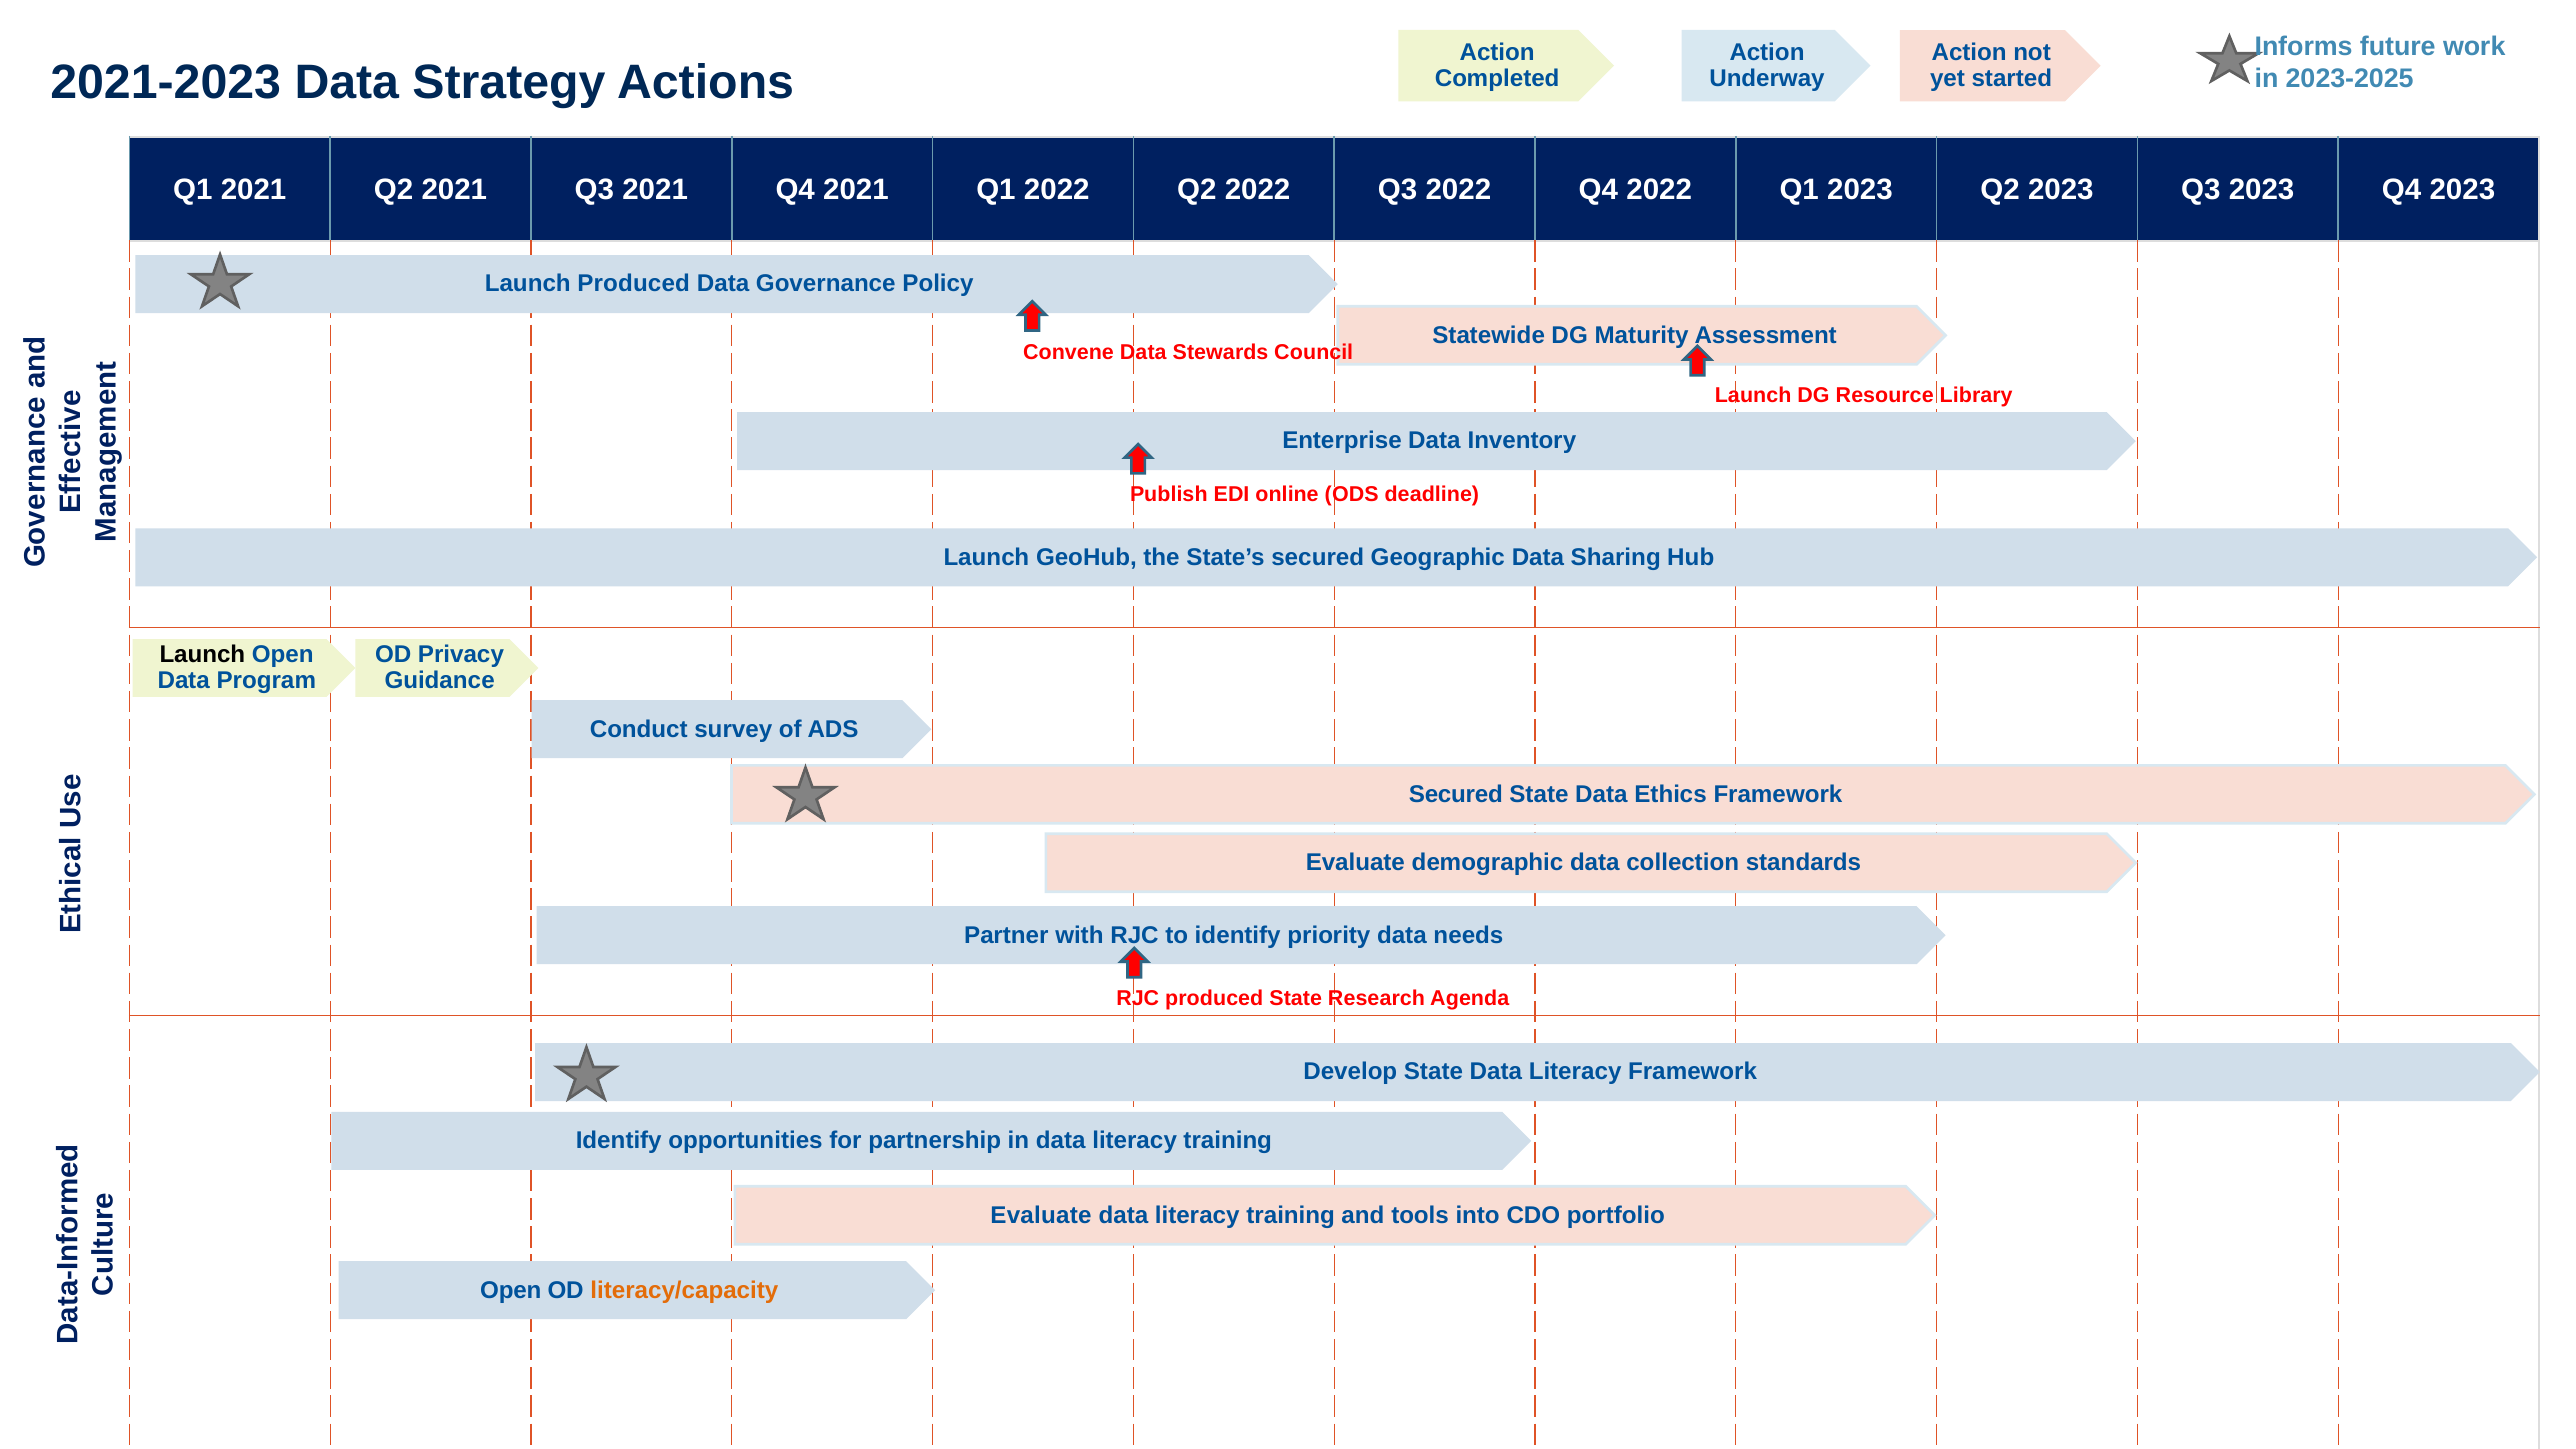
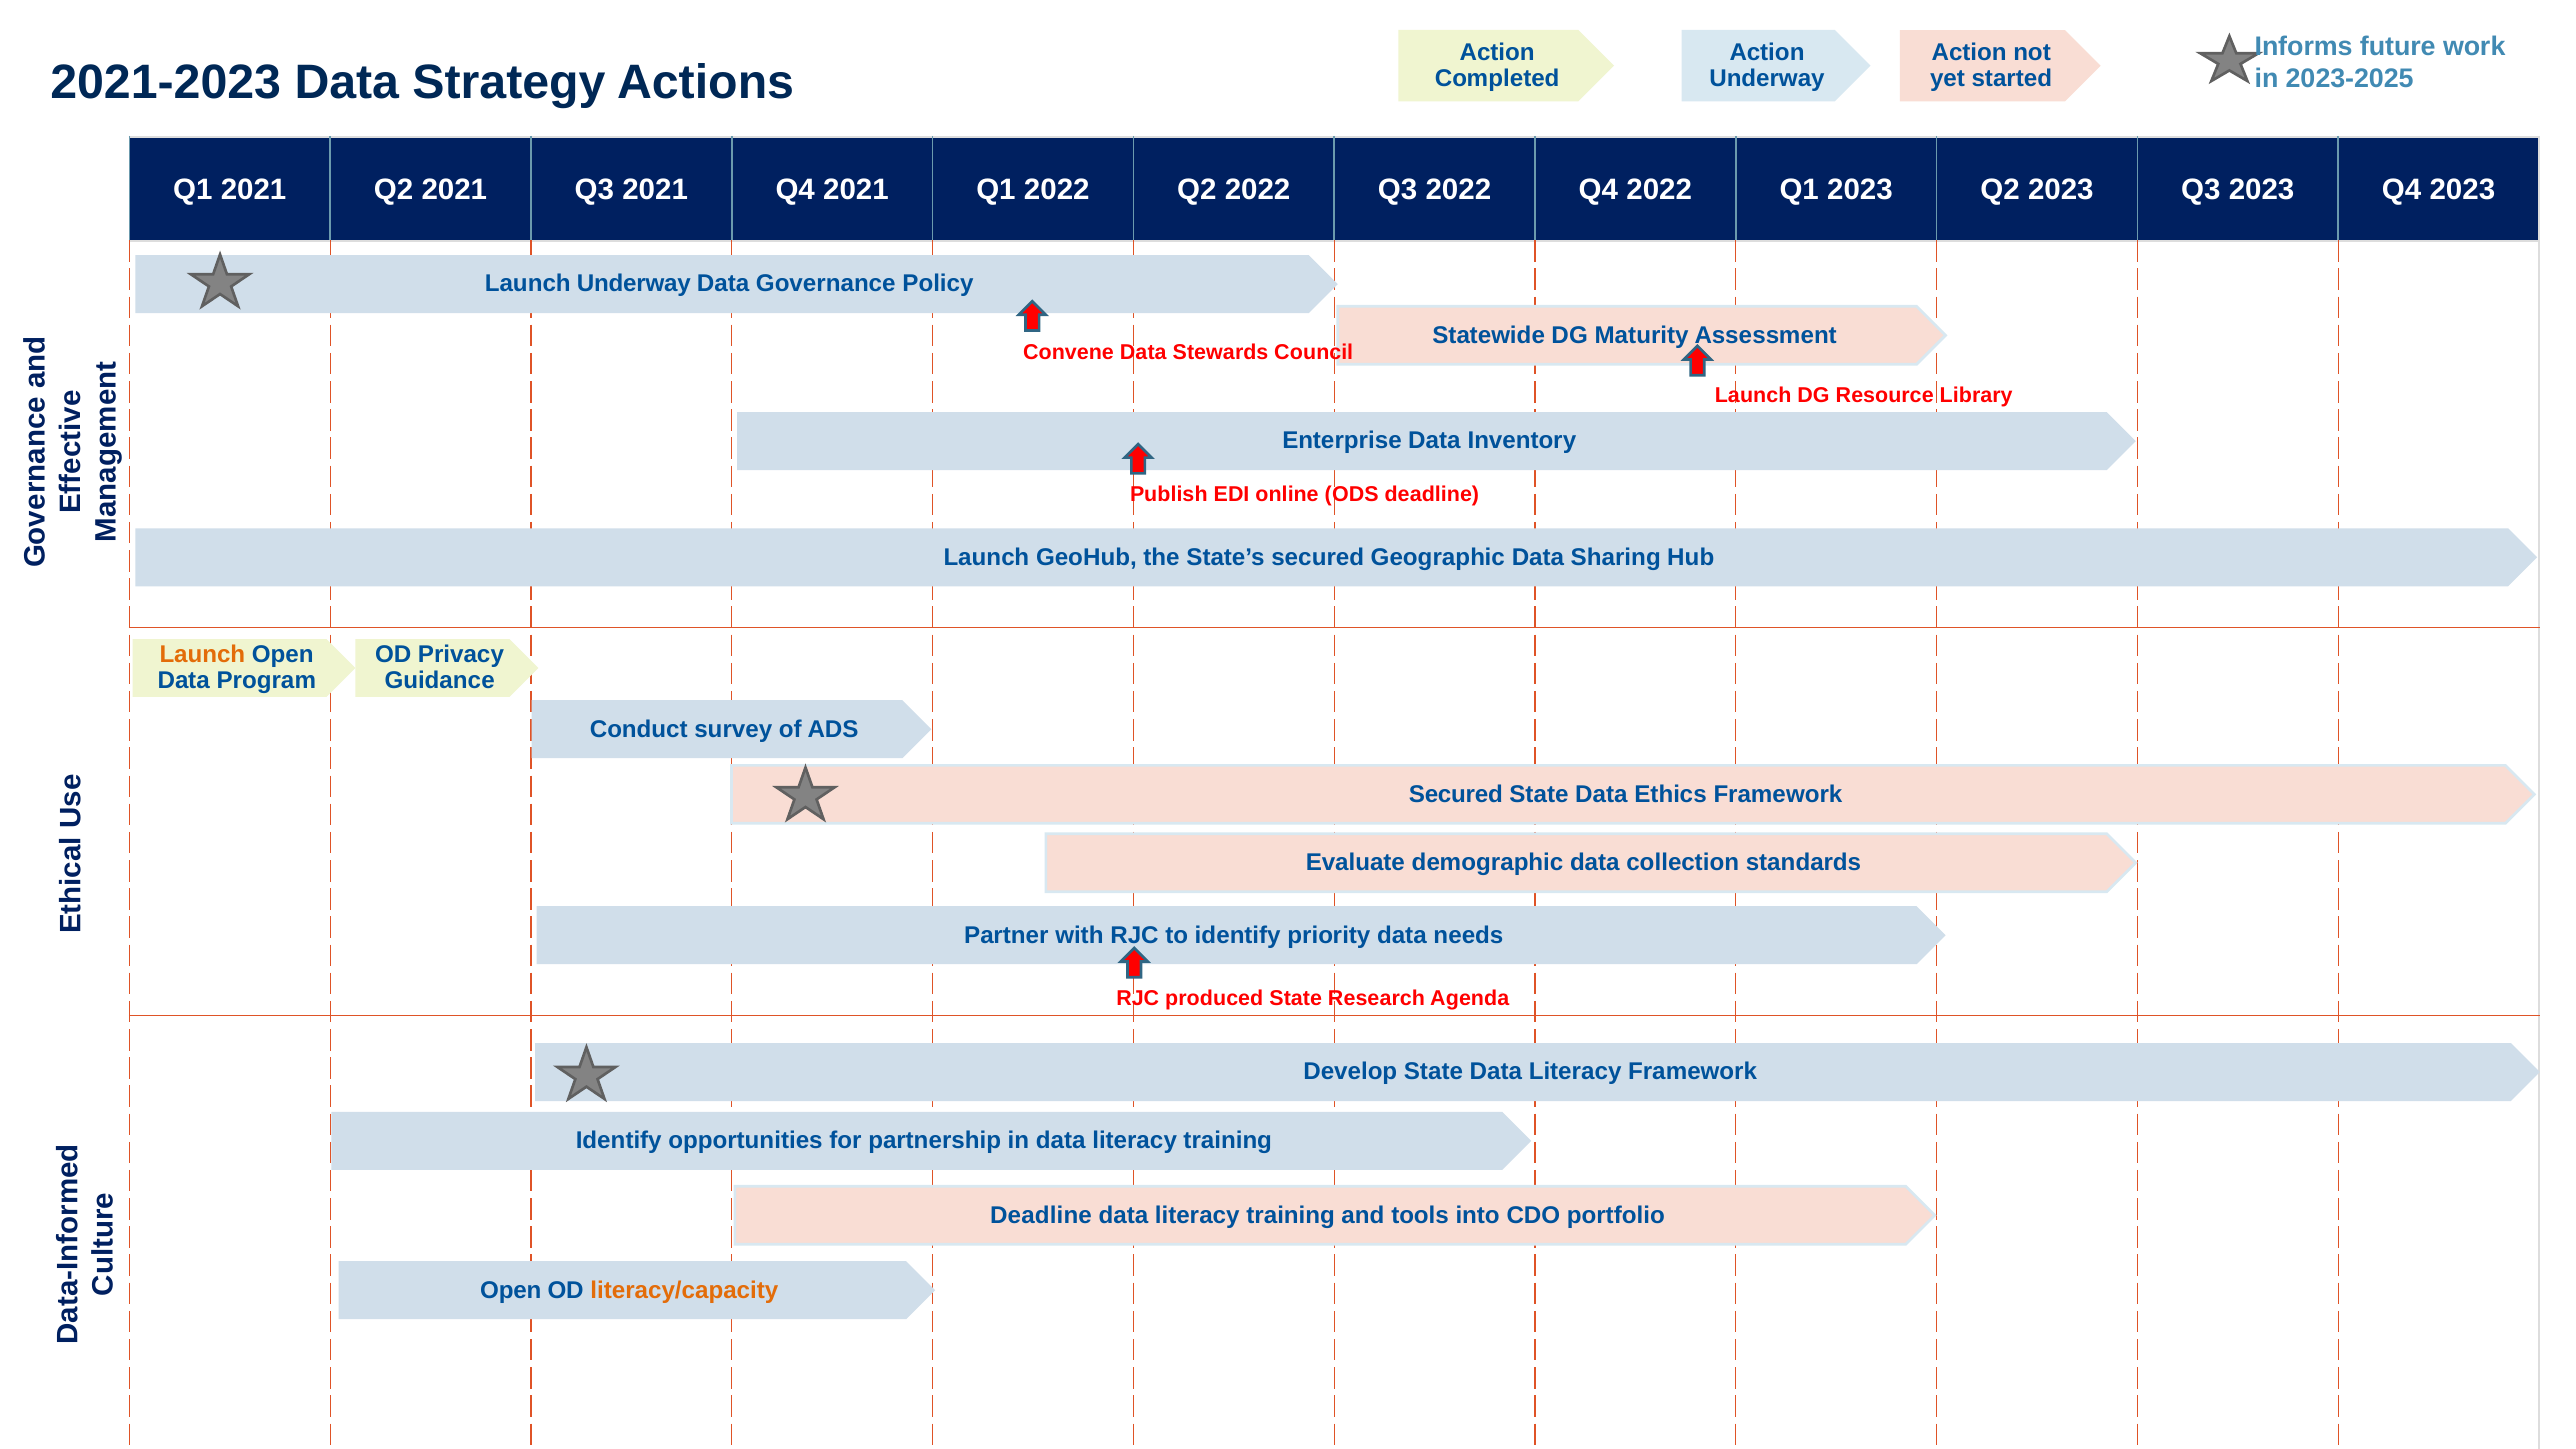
Launch Produced: Produced -> Underway (634, 284)
Launch colour: black -> orange (202, 655)
Evaluate: Evaluate -> Deadline (1041, 1215)
